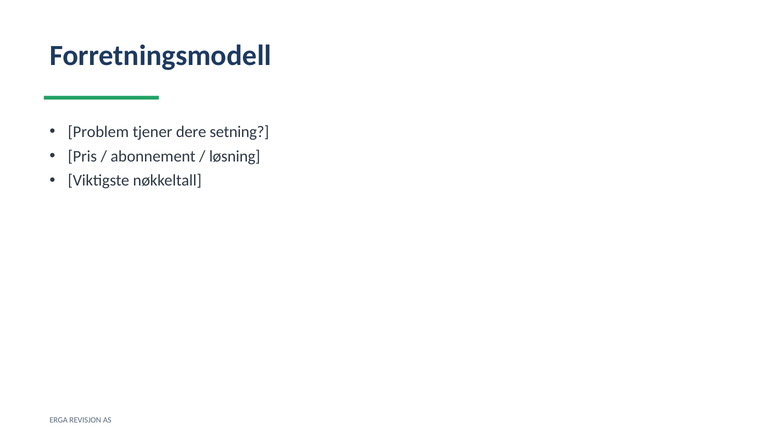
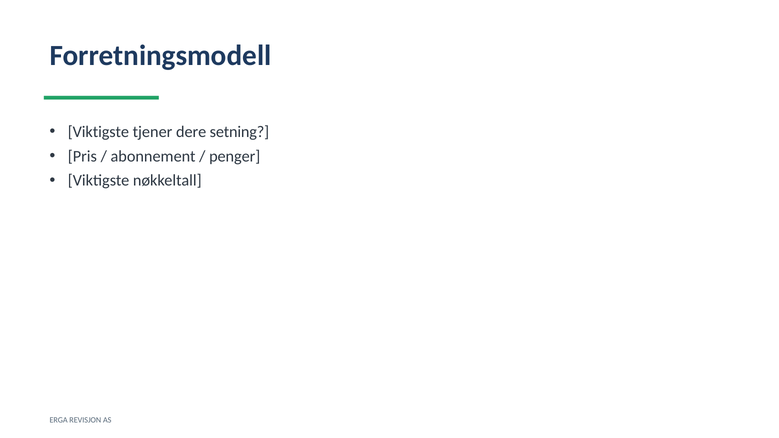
Problem: Problem -> Viktigste (98, 132)
løsning: løsning -> penger (235, 156)
